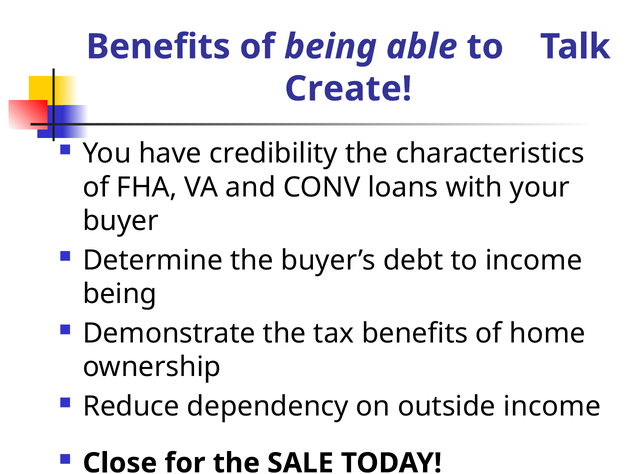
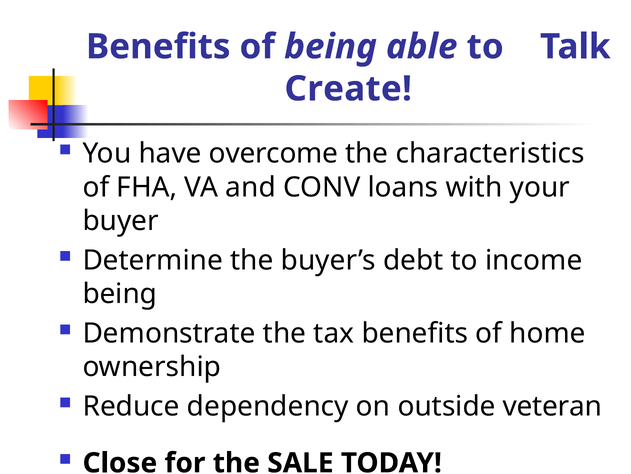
credibility: credibility -> overcome (274, 153)
outside income: income -> veteran (552, 406)
